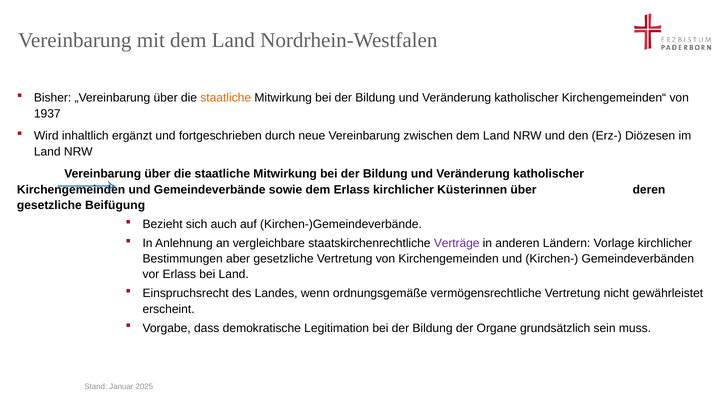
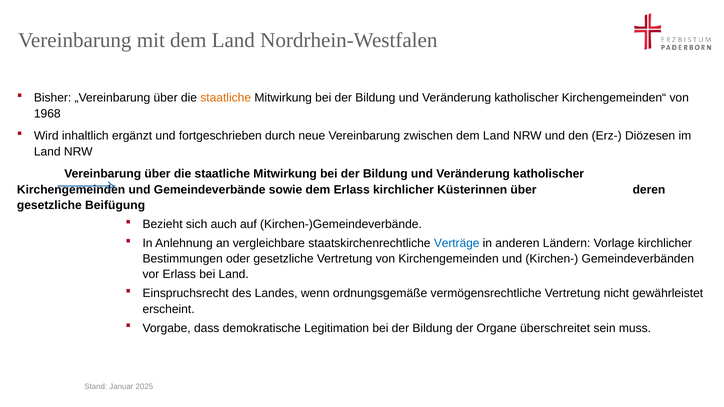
1937: 1937 -> 1968 (47, 114)
Verträge colour: purple -> blue (457, 243)
aber: aber -> oder (238, 259)
grundsätzlich: grundsätzlich -> überschreitet (555, 328)
